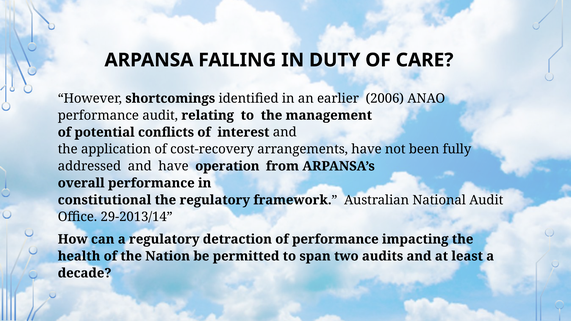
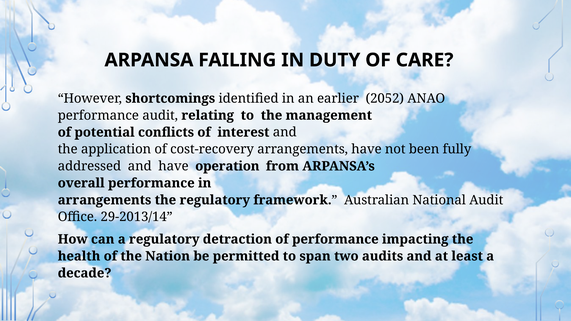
2006: 2006 -> 2052 (385, 98)
constitutional: constitutional -> arrangements (105, 200)
